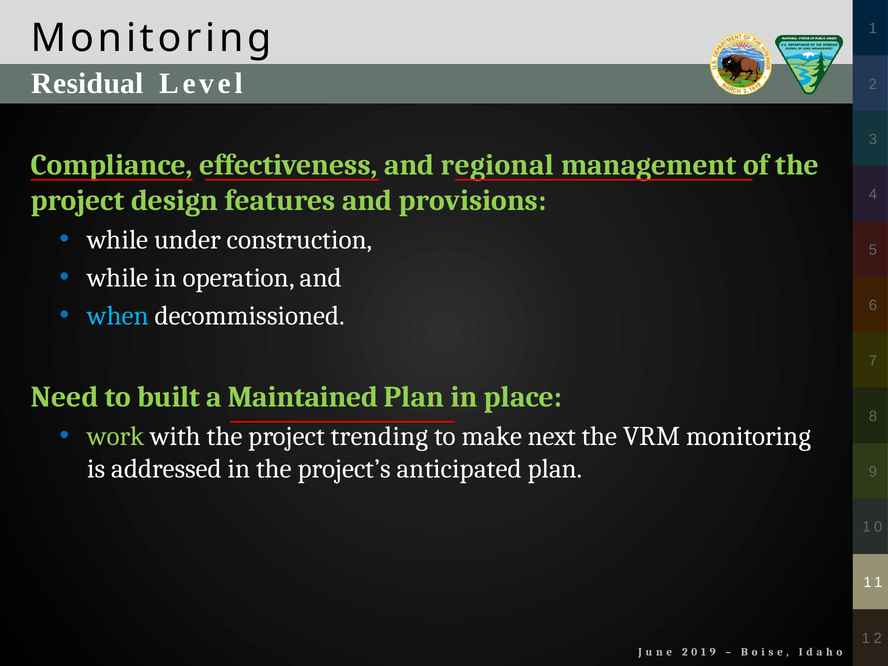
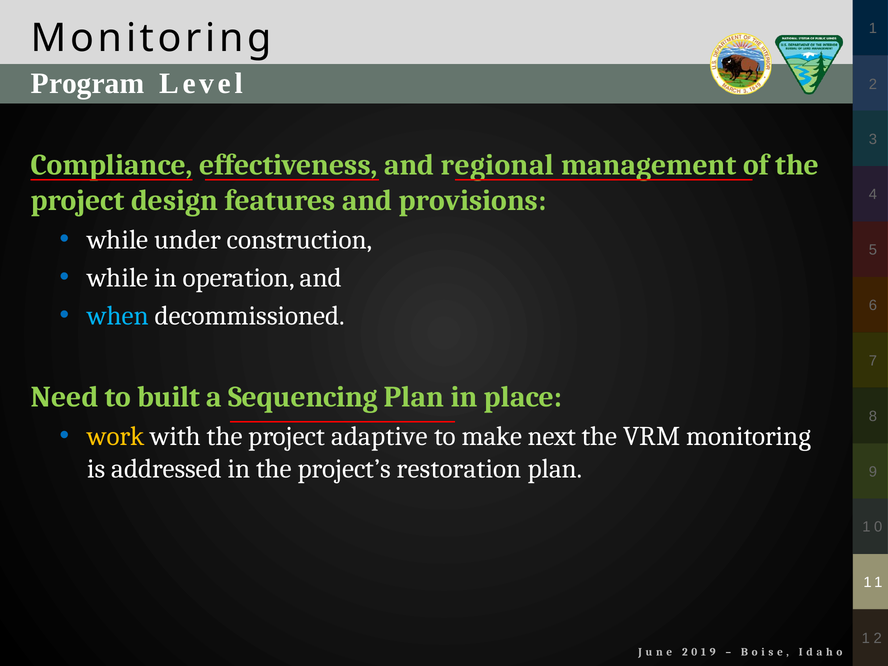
Residual: Residual -> Program (88, 83)
Maintained: Maintained -> Sequencing (303, 397)
work colour: light green -> yellow (116, 436)
trending: trending -> adaptive (379, 436)
anticipated: anticipated -> restoration (459, 469)
